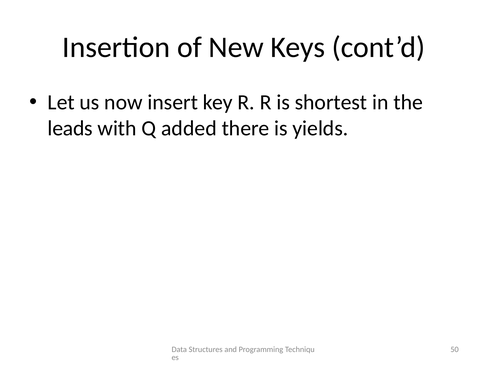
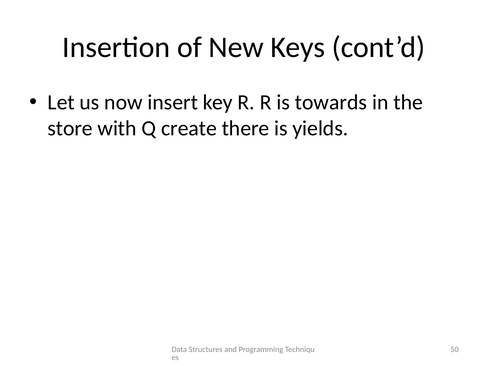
shortest: shortest -> towards (331, 102)
leads: leads -> store (70, 128)
added: added -> create (189, 128)
